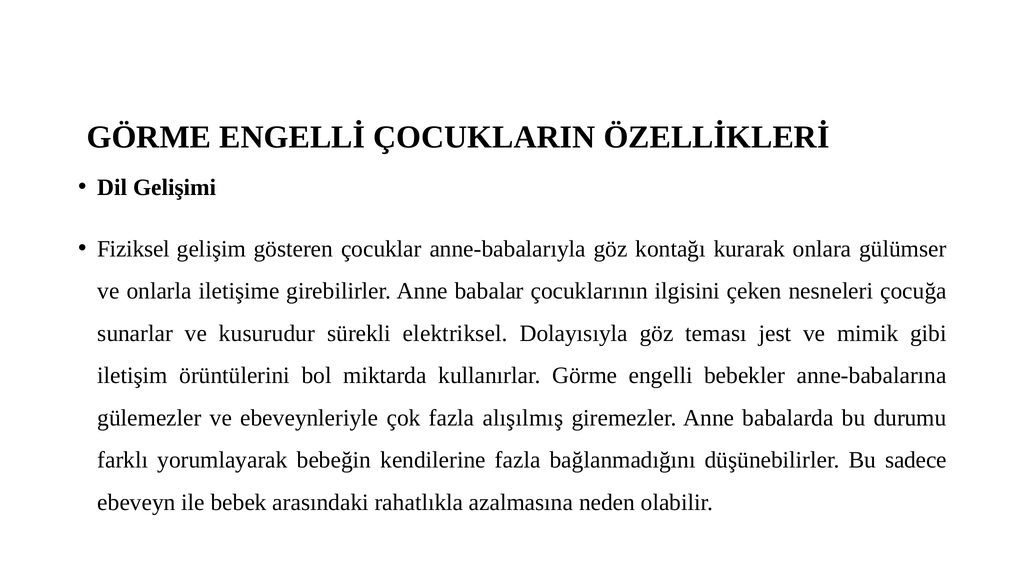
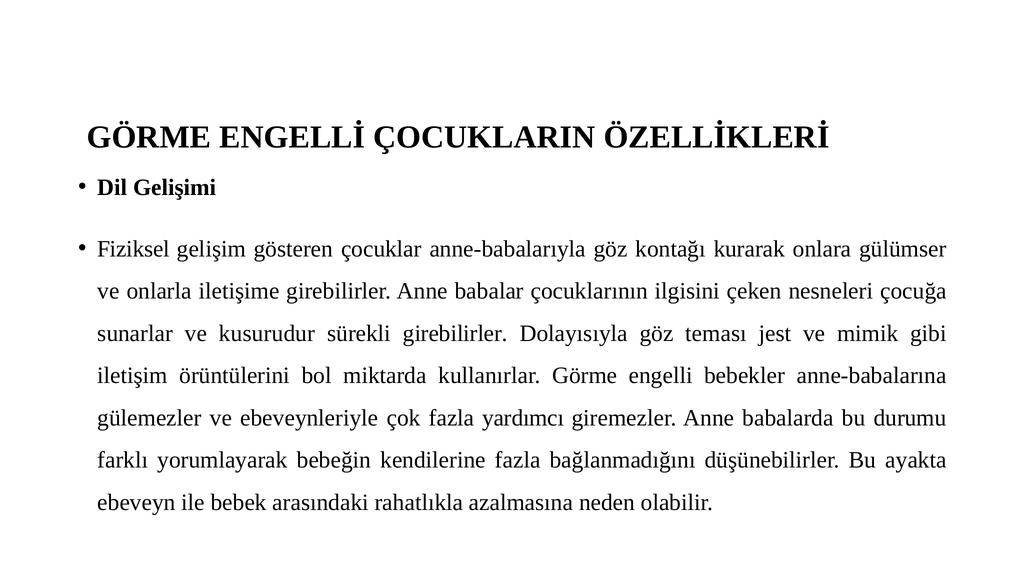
sürekli elektriksel: elektriksel -> girebilirler (455, 333)
alışılmış: alışılmış -> yardımcı (523, 418)
sadece: sadece -> ayakta (916, 460)
